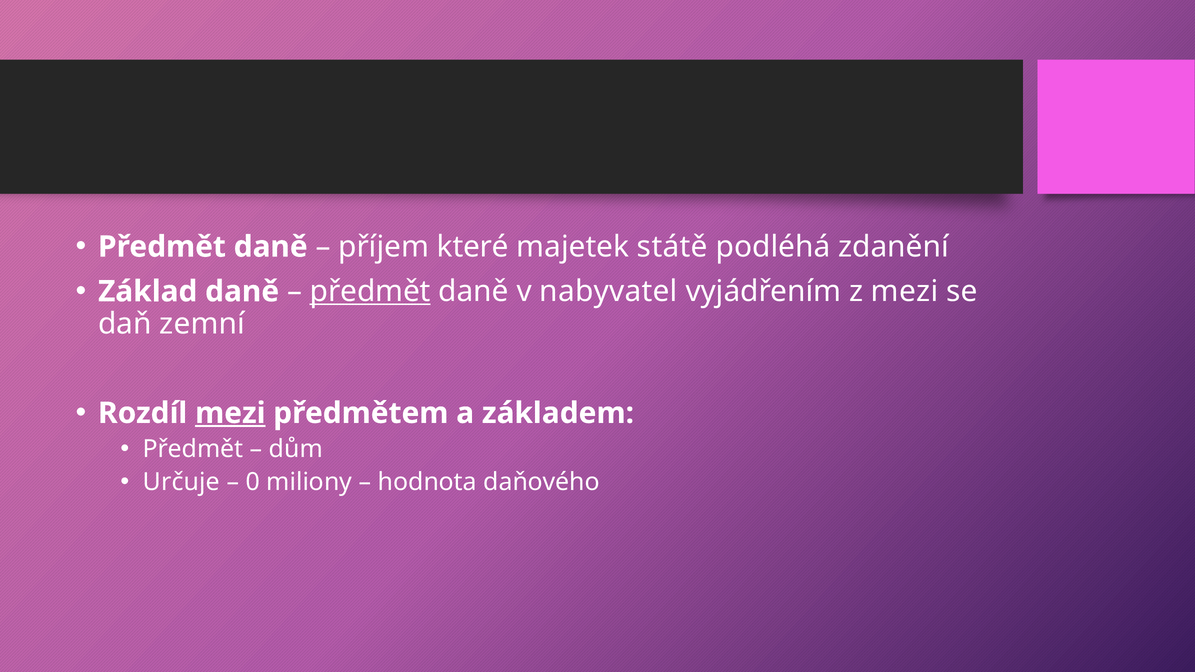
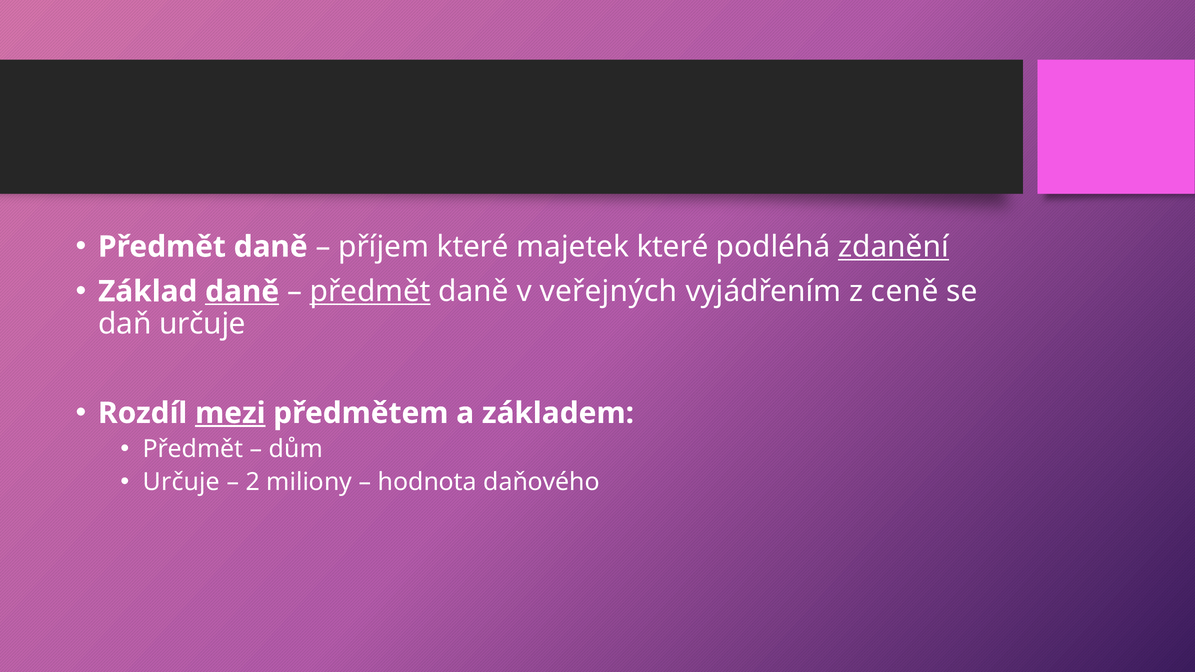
majetek státě: státě -> které (673, 247)
zdanění underline: none -> present (894, 247)
daně underline: none -> present (242, 292)
nabyvatel: nabyvatel -> veřejných (608, 292)
z mezi: mezi -> ceně (905, 292)
daň zemní: zemní -> určuje (202, 324)
0: 0 -> 2 (253, 482)
